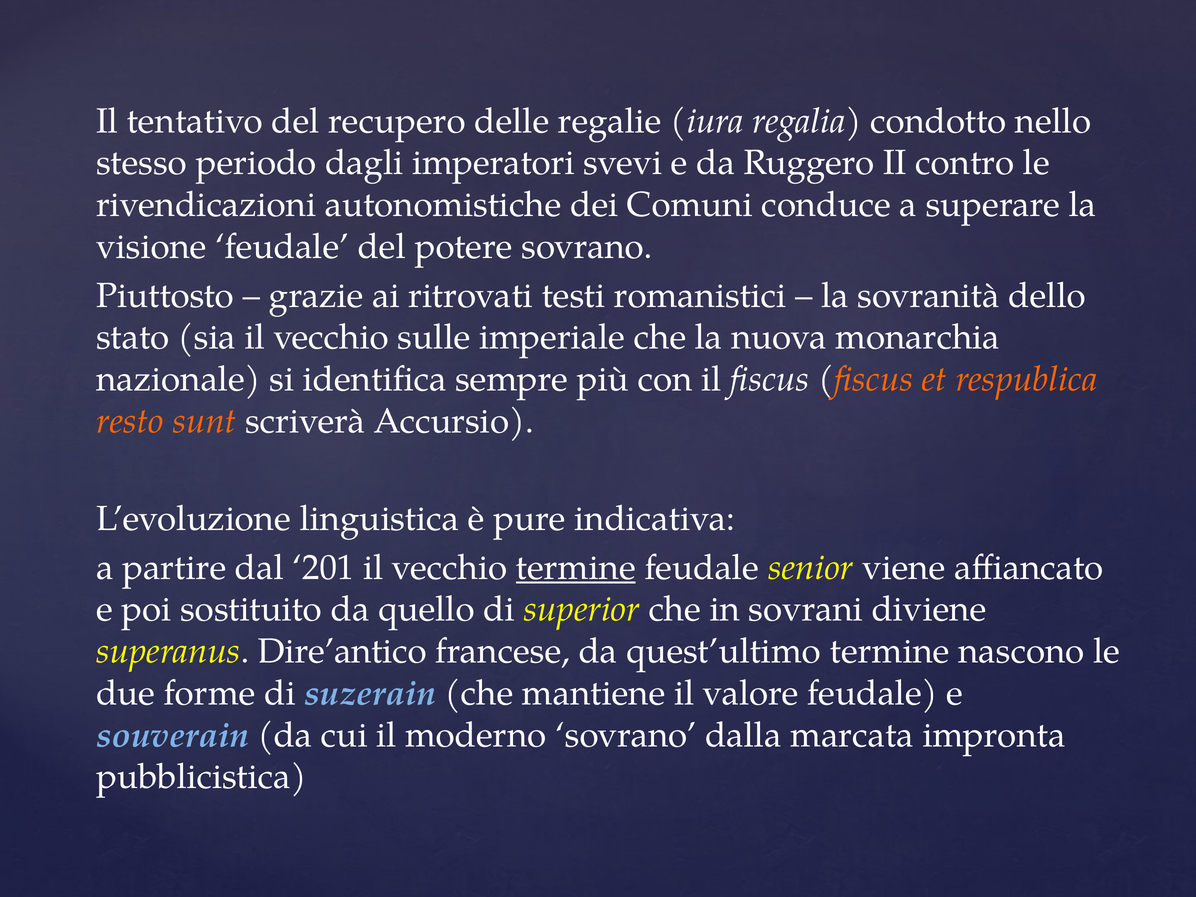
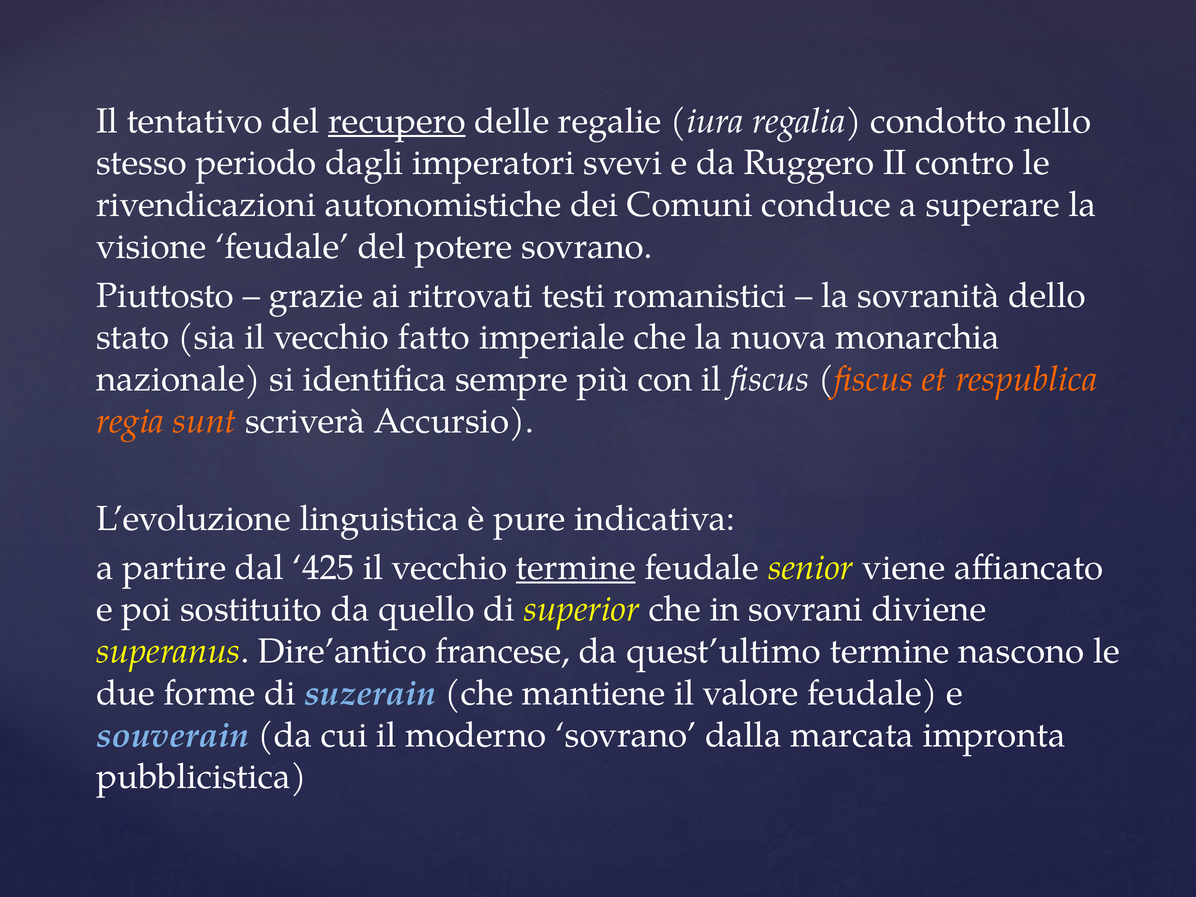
recupero underline: none -> present (397, 121)
sulle: sulle -> fatto (434, 337)
resto: resto -> regia (130, 421)
201: 201 -> 425 (323, 568)
